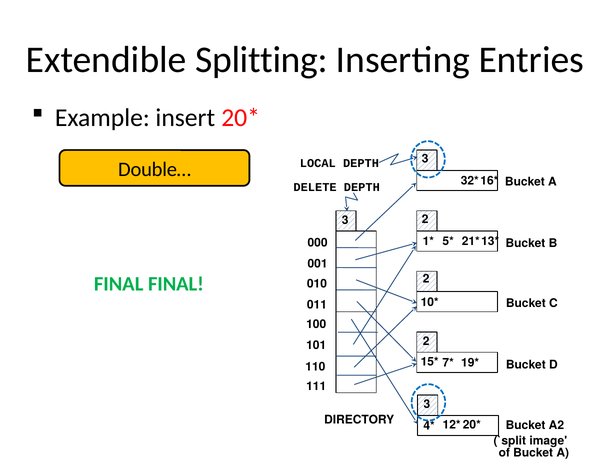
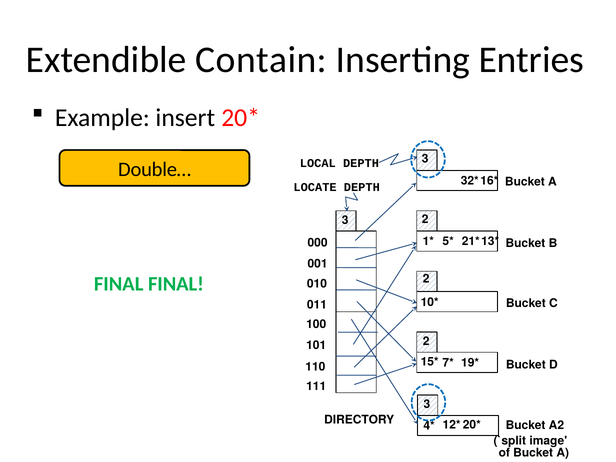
Splitting: Splitting -> Contain (261, 60)
DELETE: DELETE -> LOCATE (315, 187)
